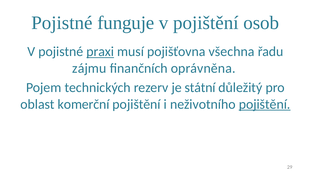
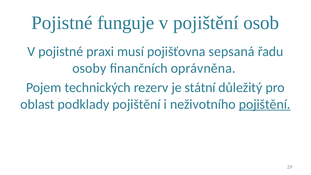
praxi underline: present -> none (100, 52)
všechna: všechna -> sepsaná (232, 52)
zájmu: zájmu -> osoby (89, 68)
komerční: komerční -> podklady (84, 104)
